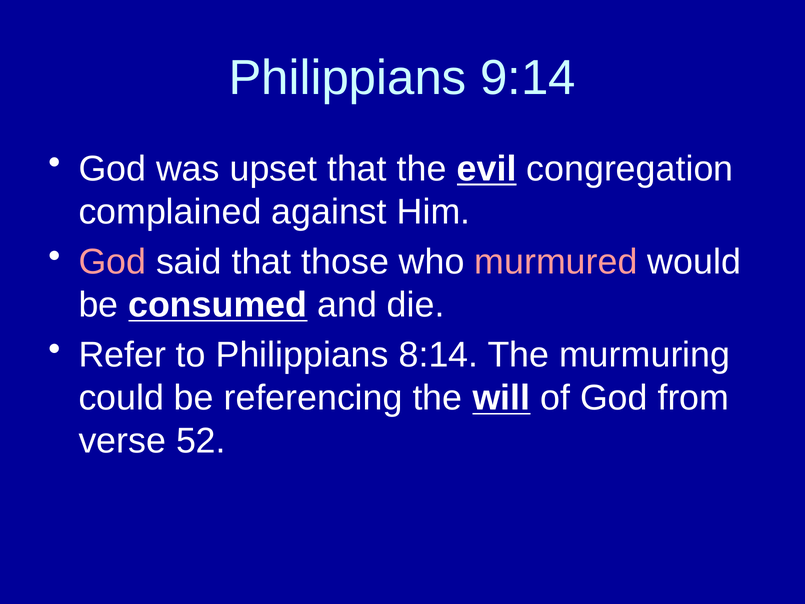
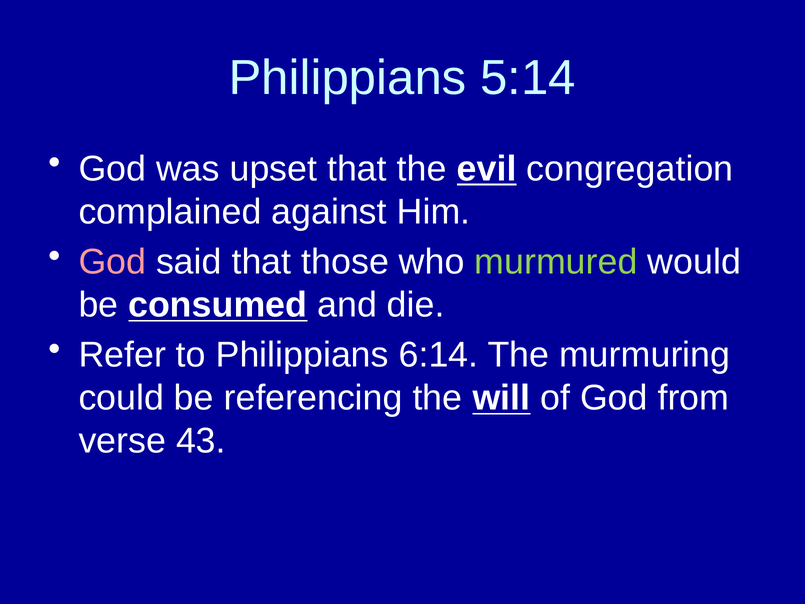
9:14: 9:14 -> 5:14 (528, 78)
murmured colour: pink -> light green (556, 262)
8:14: 8:14 -> 6:14 (438, 355)
52: 52 -> 43 (201, 441)
